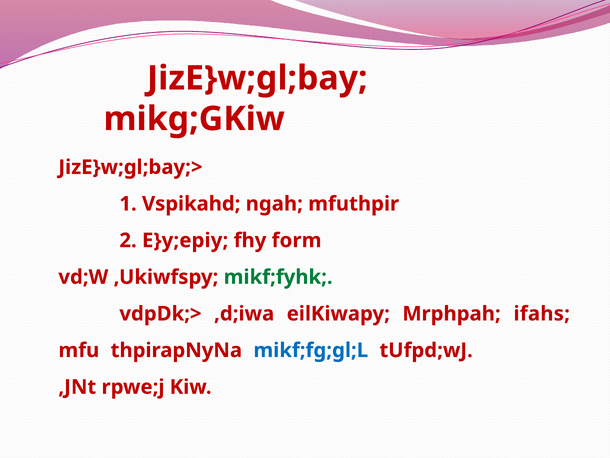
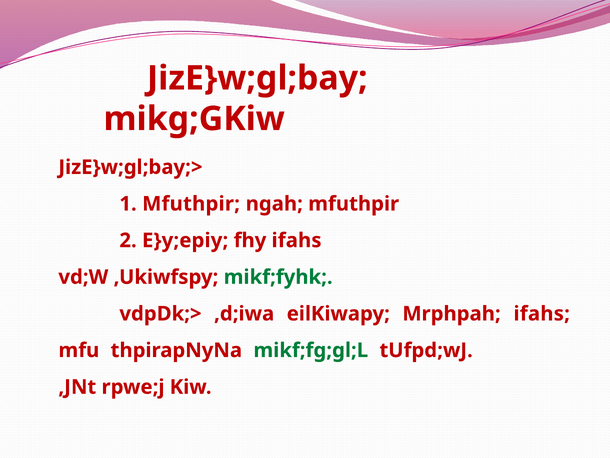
1 Vspikahd: Vspikahd -> Mfuthpir (191, 204)
fhy form: form -> ifahs (297, 240)
mikf;fg;gl;L colour: blue -> green (311, 350)
